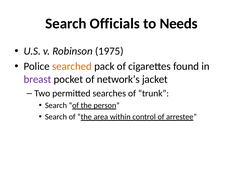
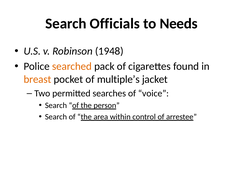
1975: 1975 -> 1948 (109, 51)
breast colour: purple -> orange (37, 79)
network’s: network’s -> multiple’s (118, 79)
trunk: trunk -> voice (153, 93)
